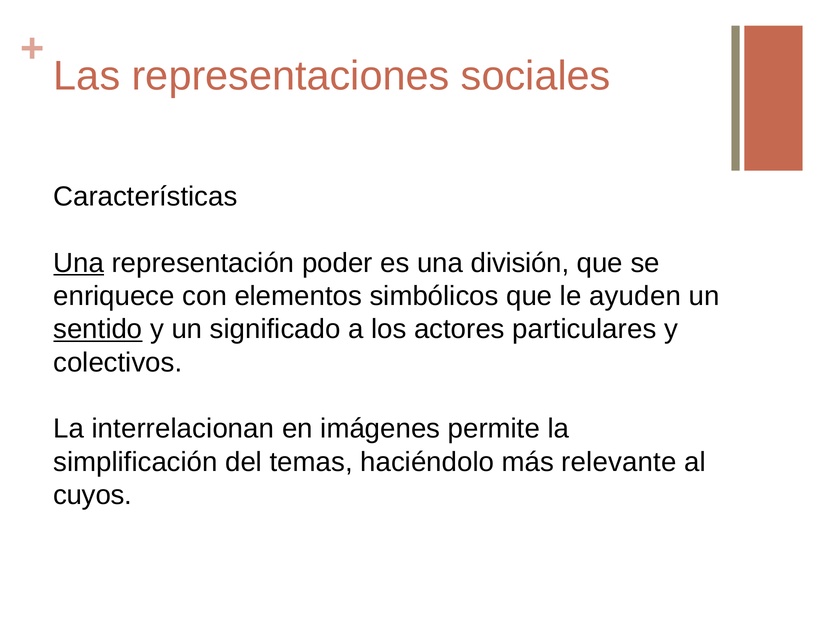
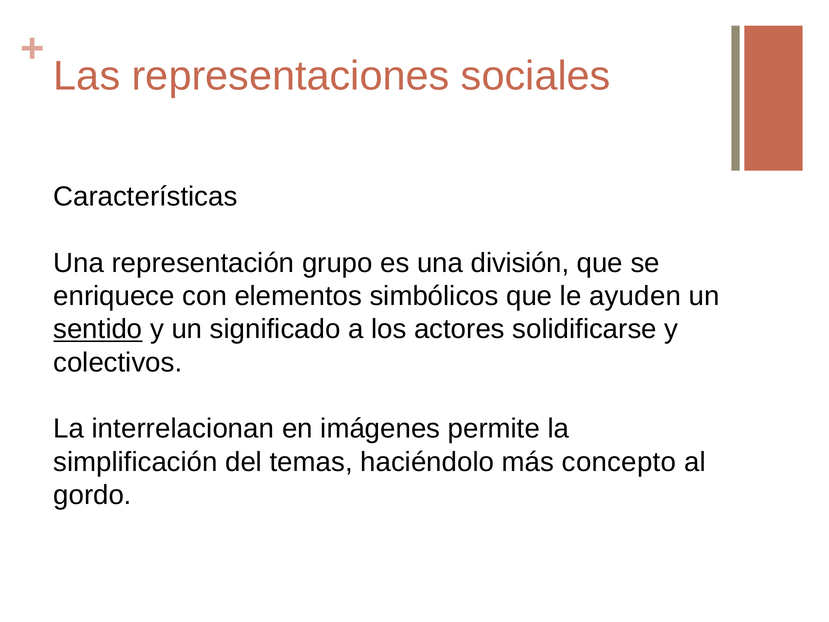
Una underline: present -> none (79, 263)
poder: poder -> grupo (337, 263)
particulares: particulares -> solidificarse (585, 329)
relevante: relevante -> concepto (619, 462)
cuyos: cuyos -> gordo (92, 495)
